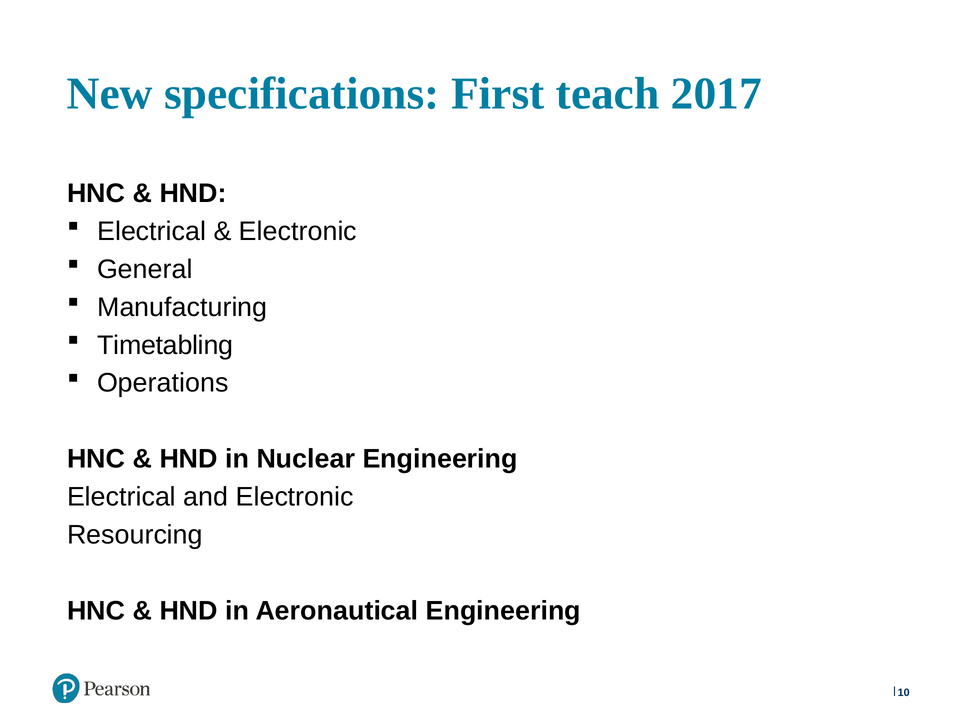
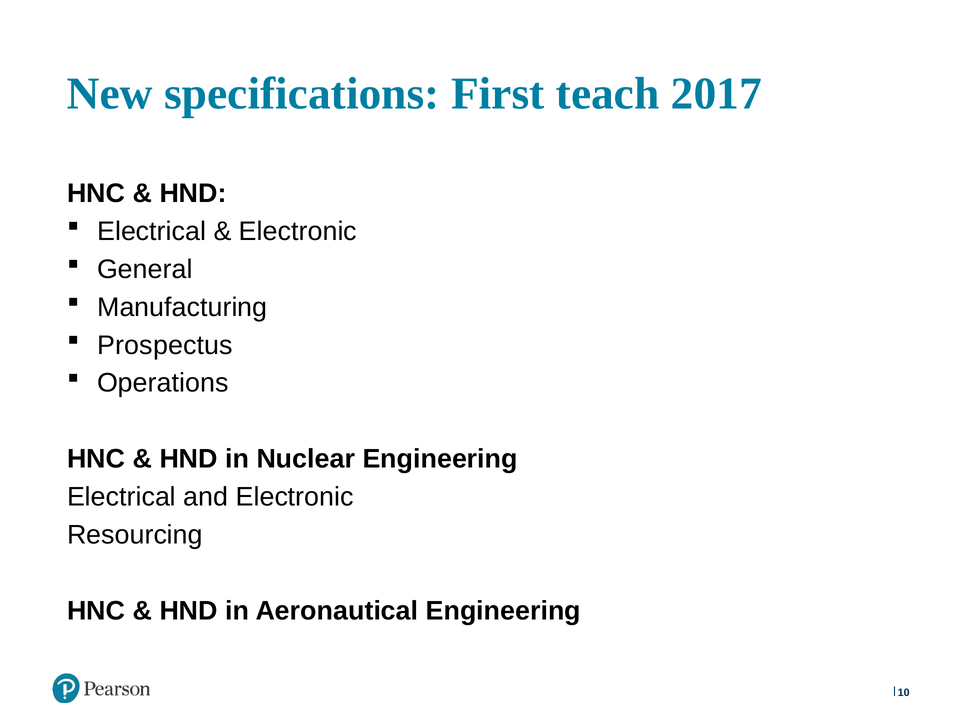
Timetabling: Timetabling -> Prospectus (165, 345)
